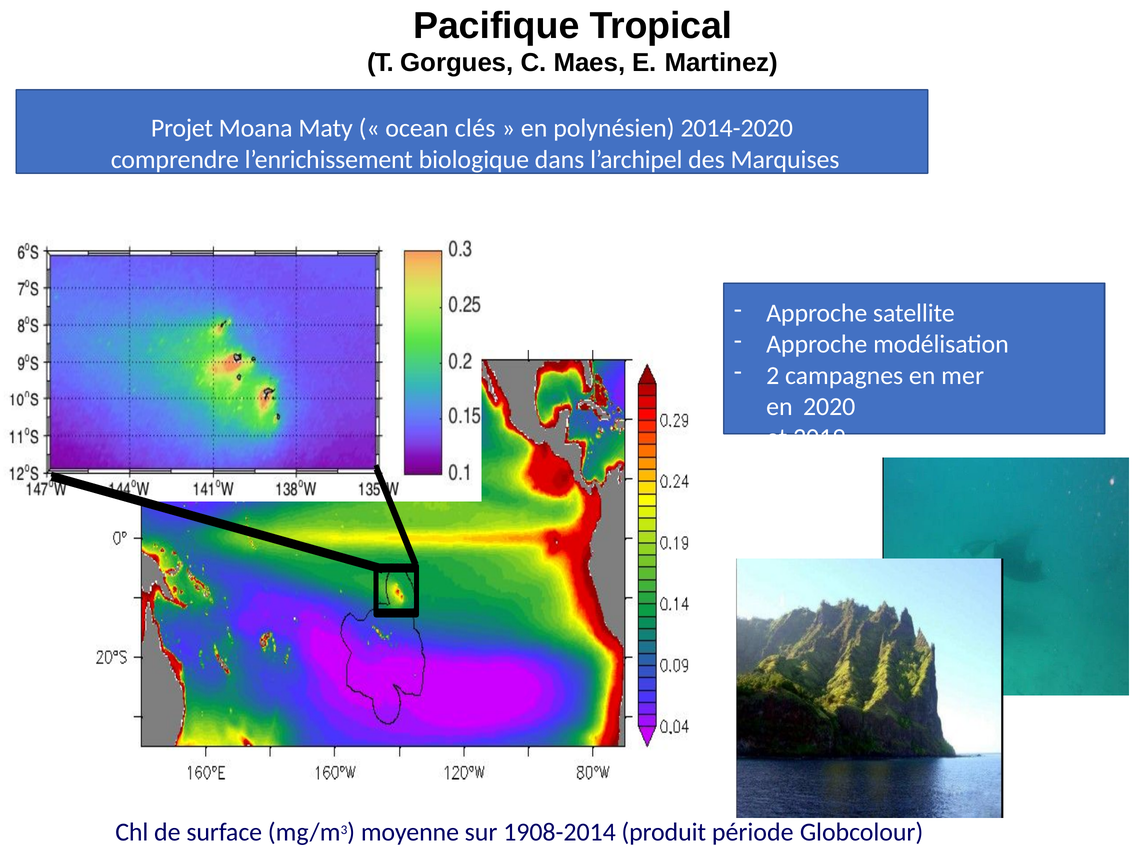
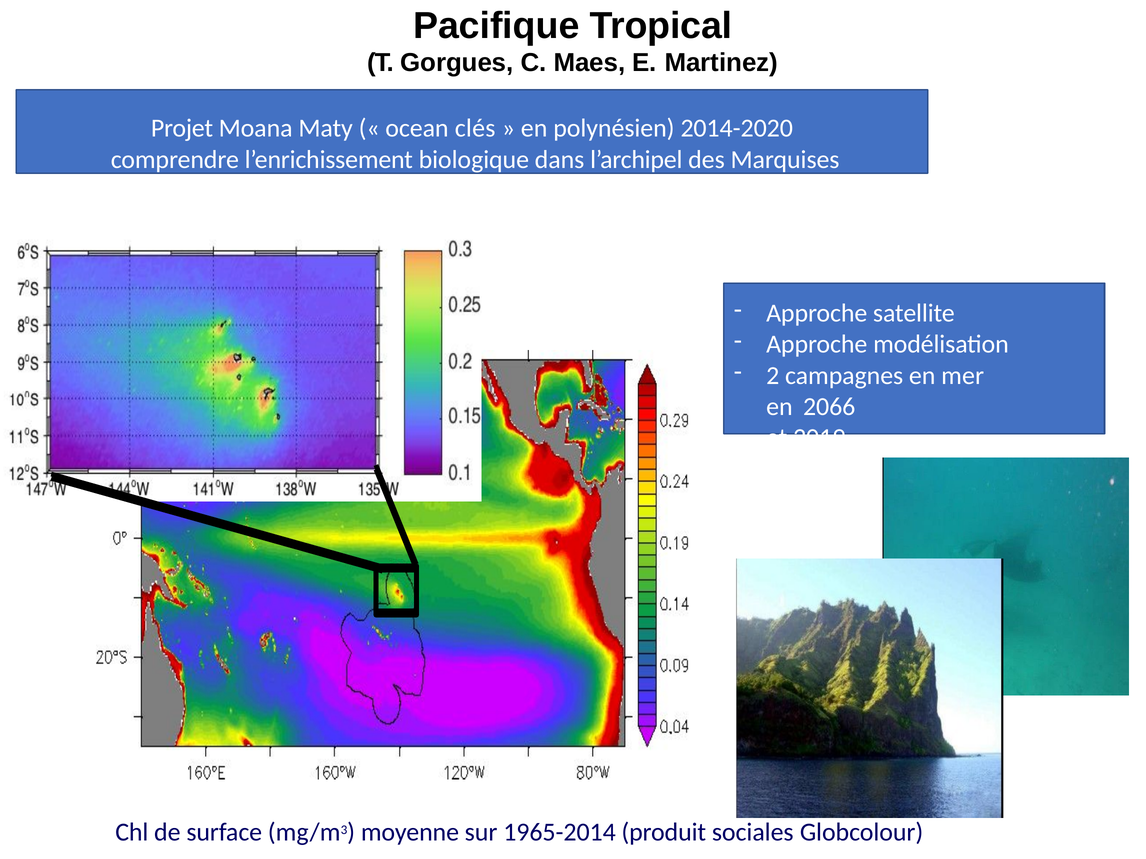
2020: 2020 -> 2066 (829, 407)
1908-2014: 1908-2014 -> 1965-2014 (560, 833)
période: période -> sociales (753, 833)
